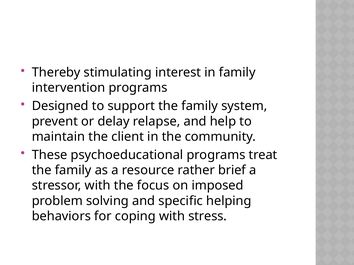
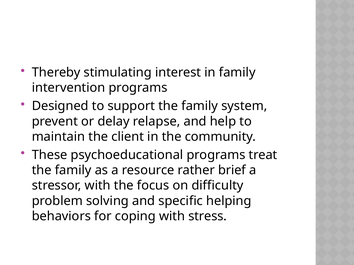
imposed: imposed -> difficulty (218, 186)
